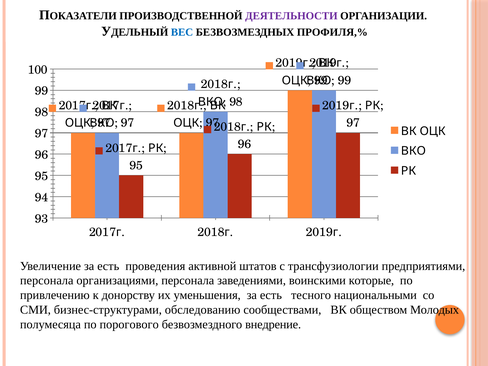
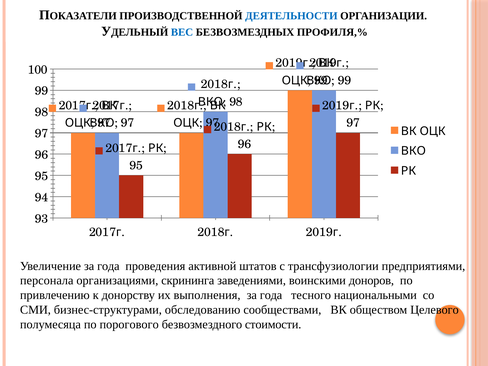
ДЕЯТЕЛЬНОСТИ colour: purple -> blue (291, 16)
Увеличение за есть: есть -> года (108, 266)
организациями персонала: персонала -> скрининга (188, 281)
которые: которые -> доноров (371, 281)
уменьшения: уменьшения -> выполнения (207, 295)
есть: есть -> года (271, 295)
Молодых: Молодых -> Целевого (434, 310)
внедрение: внедрение -> стоимости (273, 325)
